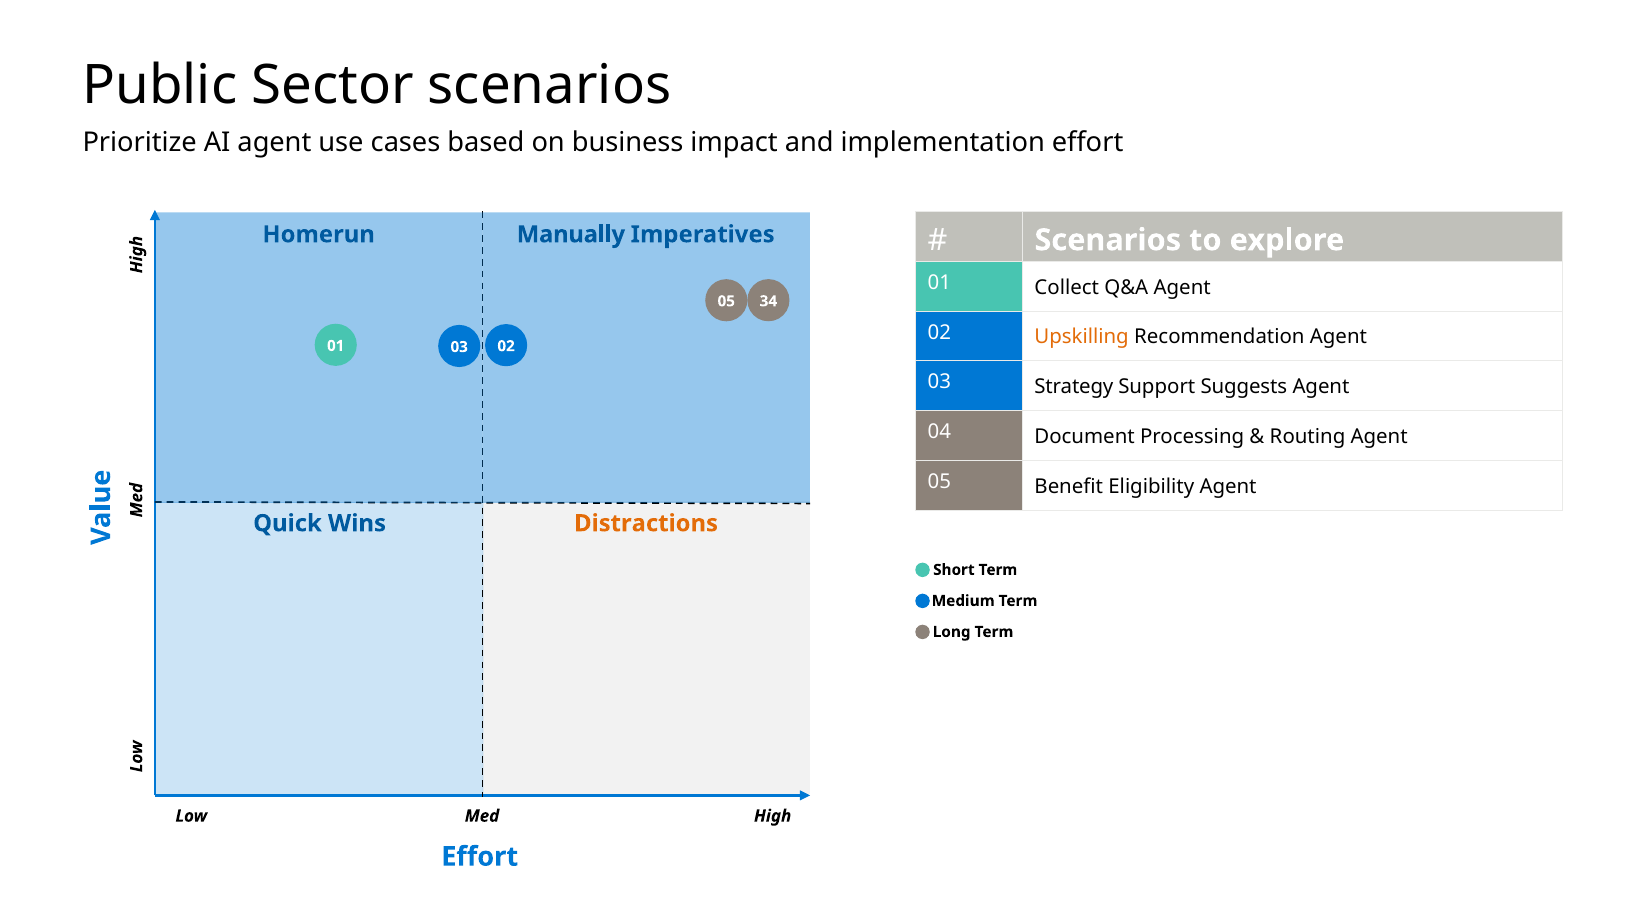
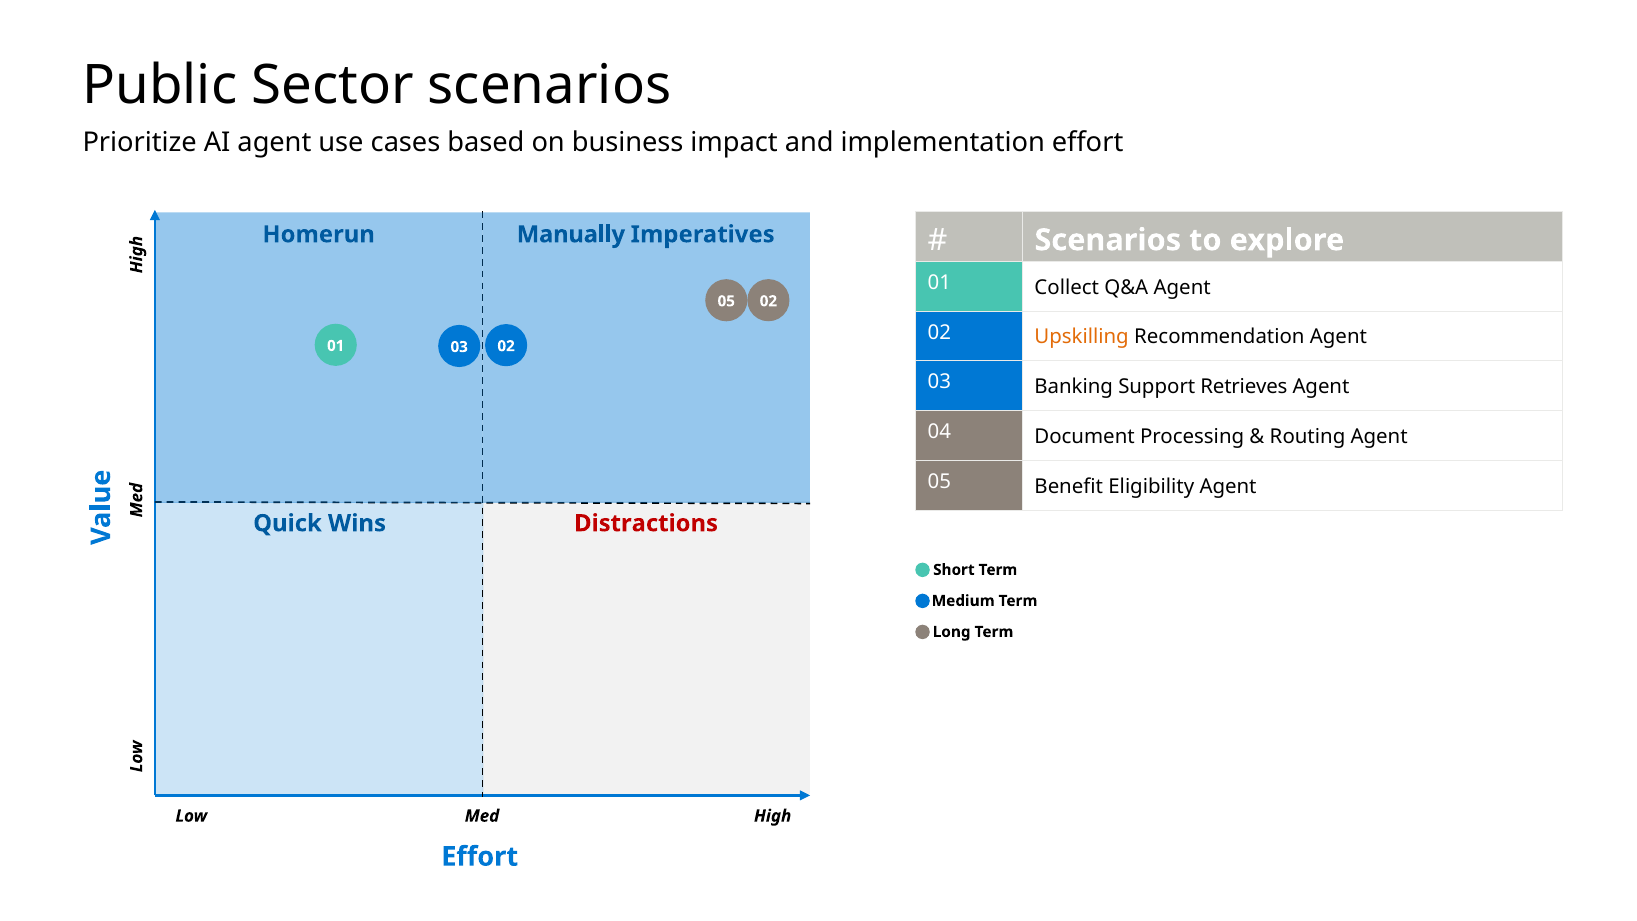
05 34: 34 -> 02 (768, 301)
Strategy: Strategy -> Banking (1074, 387)
Suggests: Suggests -> Retrieves (1244, 387)
Distractions colour: orange -> red (646, 523)
